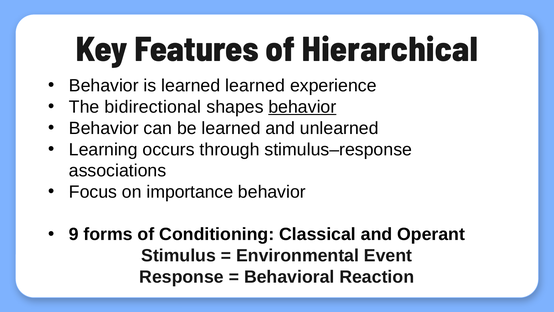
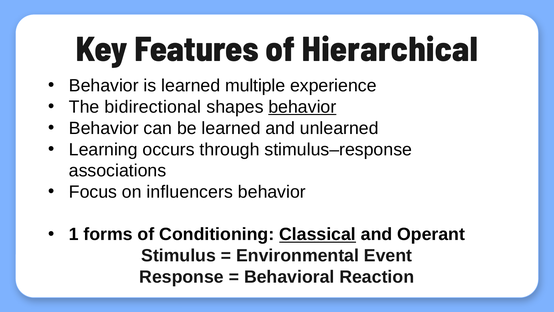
learned learned: learned -> multiple (255, 86)
importance: importance -> influencers (190, 192)
9: 9 -> 1 (74, 234)
Classical underline: none -> present (318, 234)
